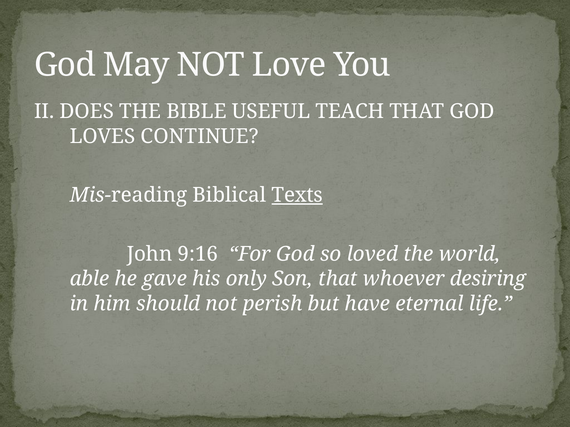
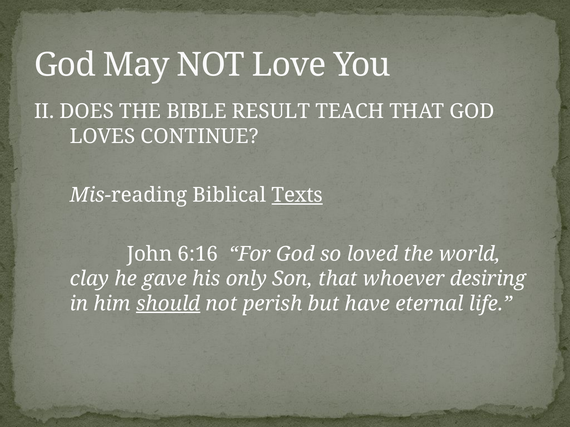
USEFUL: USEFUL -> RESULT (271, 112)
9:16: 9:16 -> 6:16 (198, 254)
able: able -> clay (89, 279)
should underline: none -> present (168, 304)
